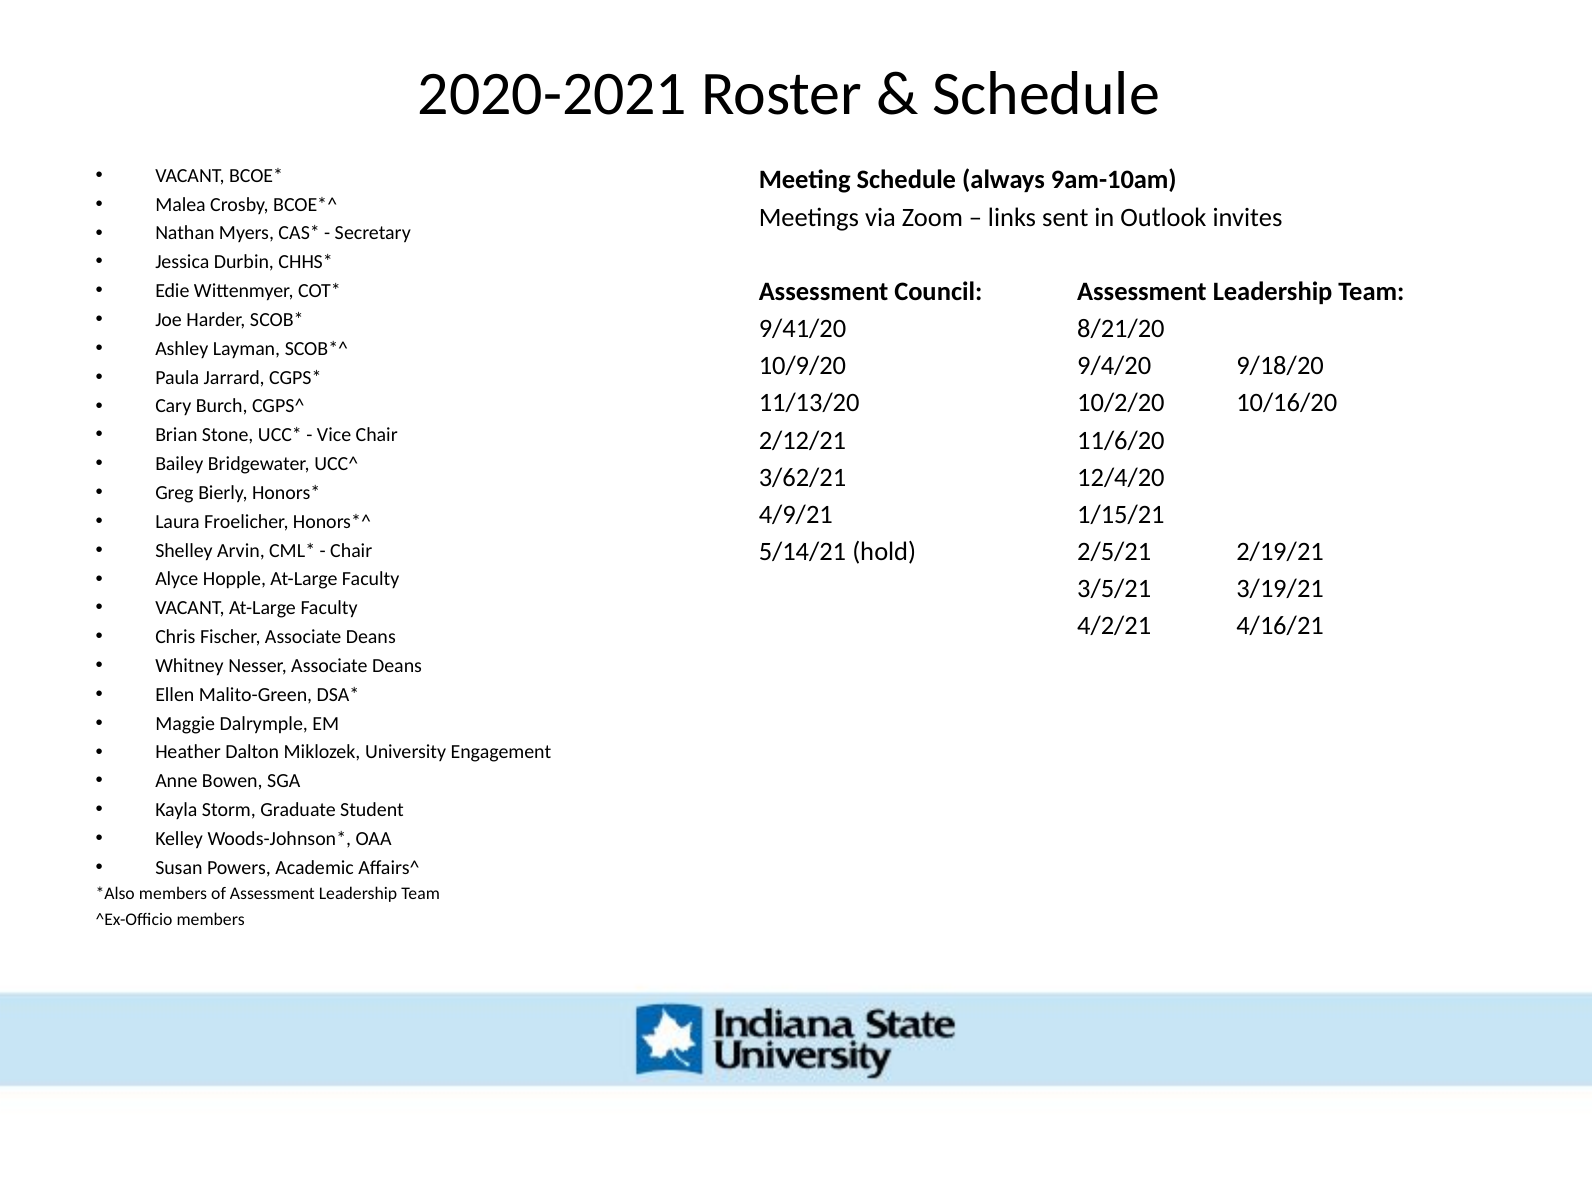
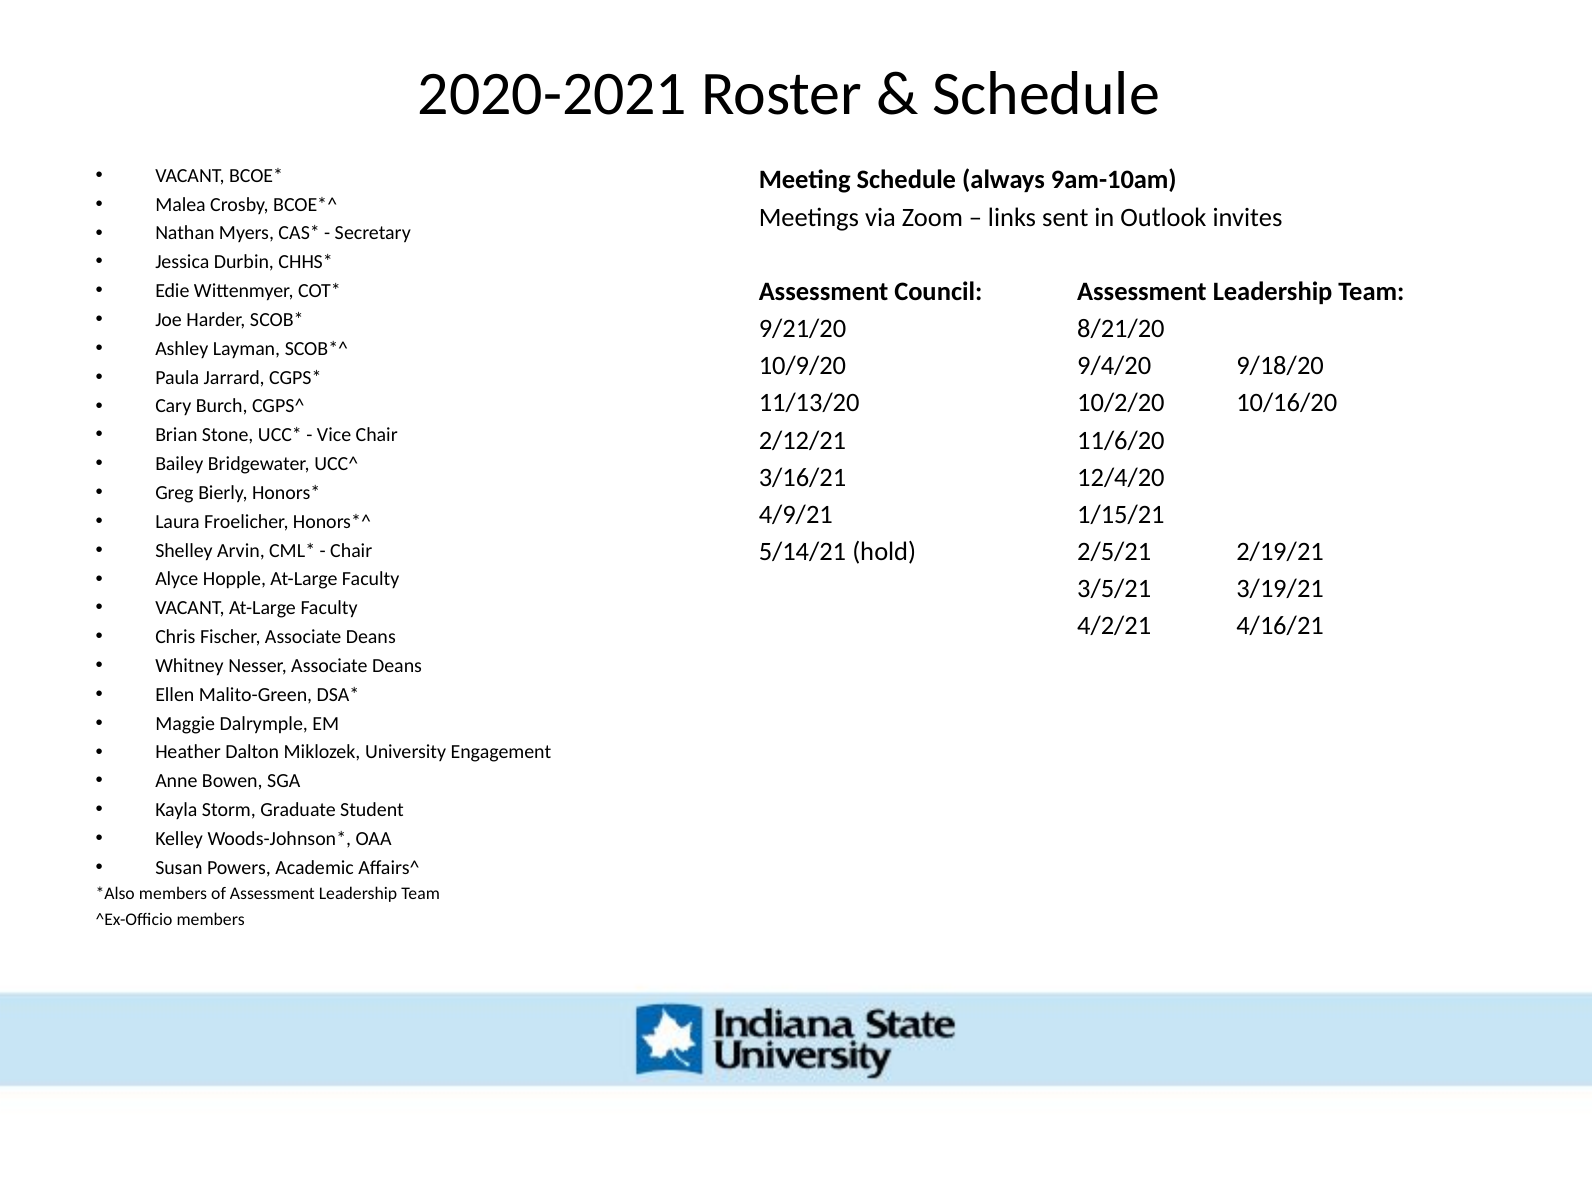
9/41/20: 9/41/20 -> 9/21/20 (803, 329)
3/62/21: 3/62/21 -> 3/16/21 (803, 478)
